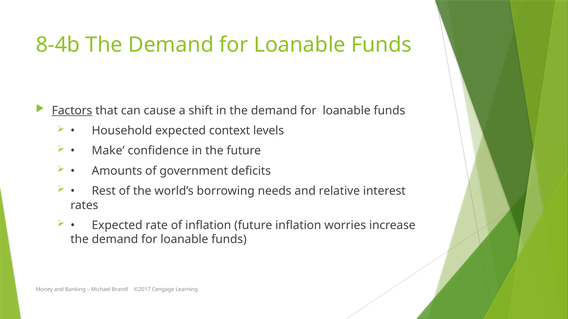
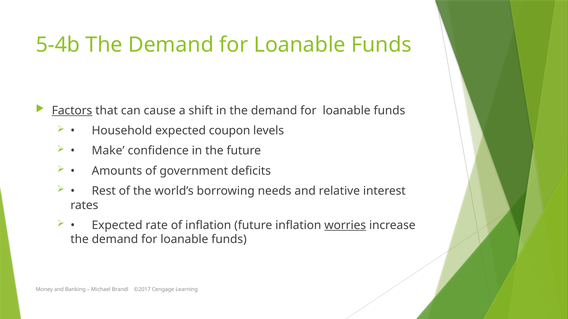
8-4b: 8-4b -> 5-4b (58, 45)
context: context -> coupon (230, 131)
worries underline: none -> present (345, 226)
